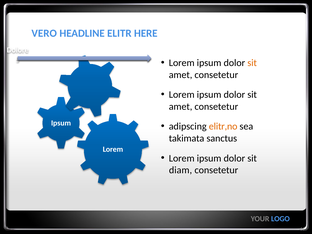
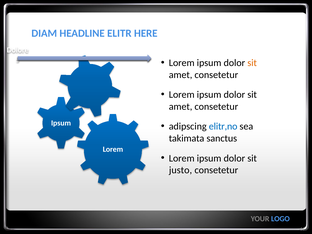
VERO: VERO -> DIAM (44, 33)
elitr,no colour: orange -> blue (223, 126)
diam: diam -> justo (181, 170)
